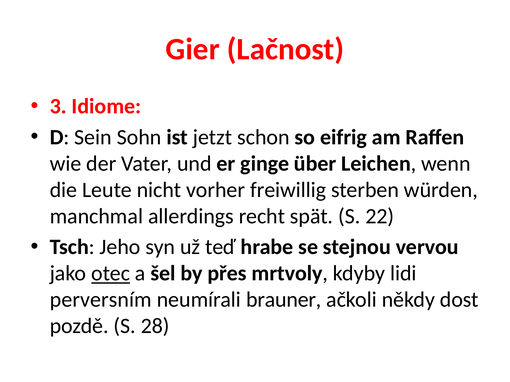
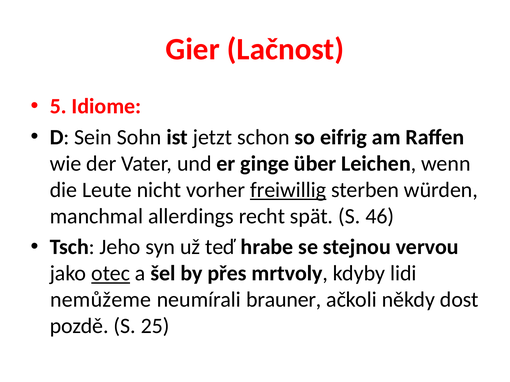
3: 3 -> 5 (58, 107)
freiwillig underline: none -> present (288, 190)
22: 22 -> 46 (380, 217)
perversním: perversním -> nemůžeme (101, 300)
28: 28 -> 25 (155, 327)
